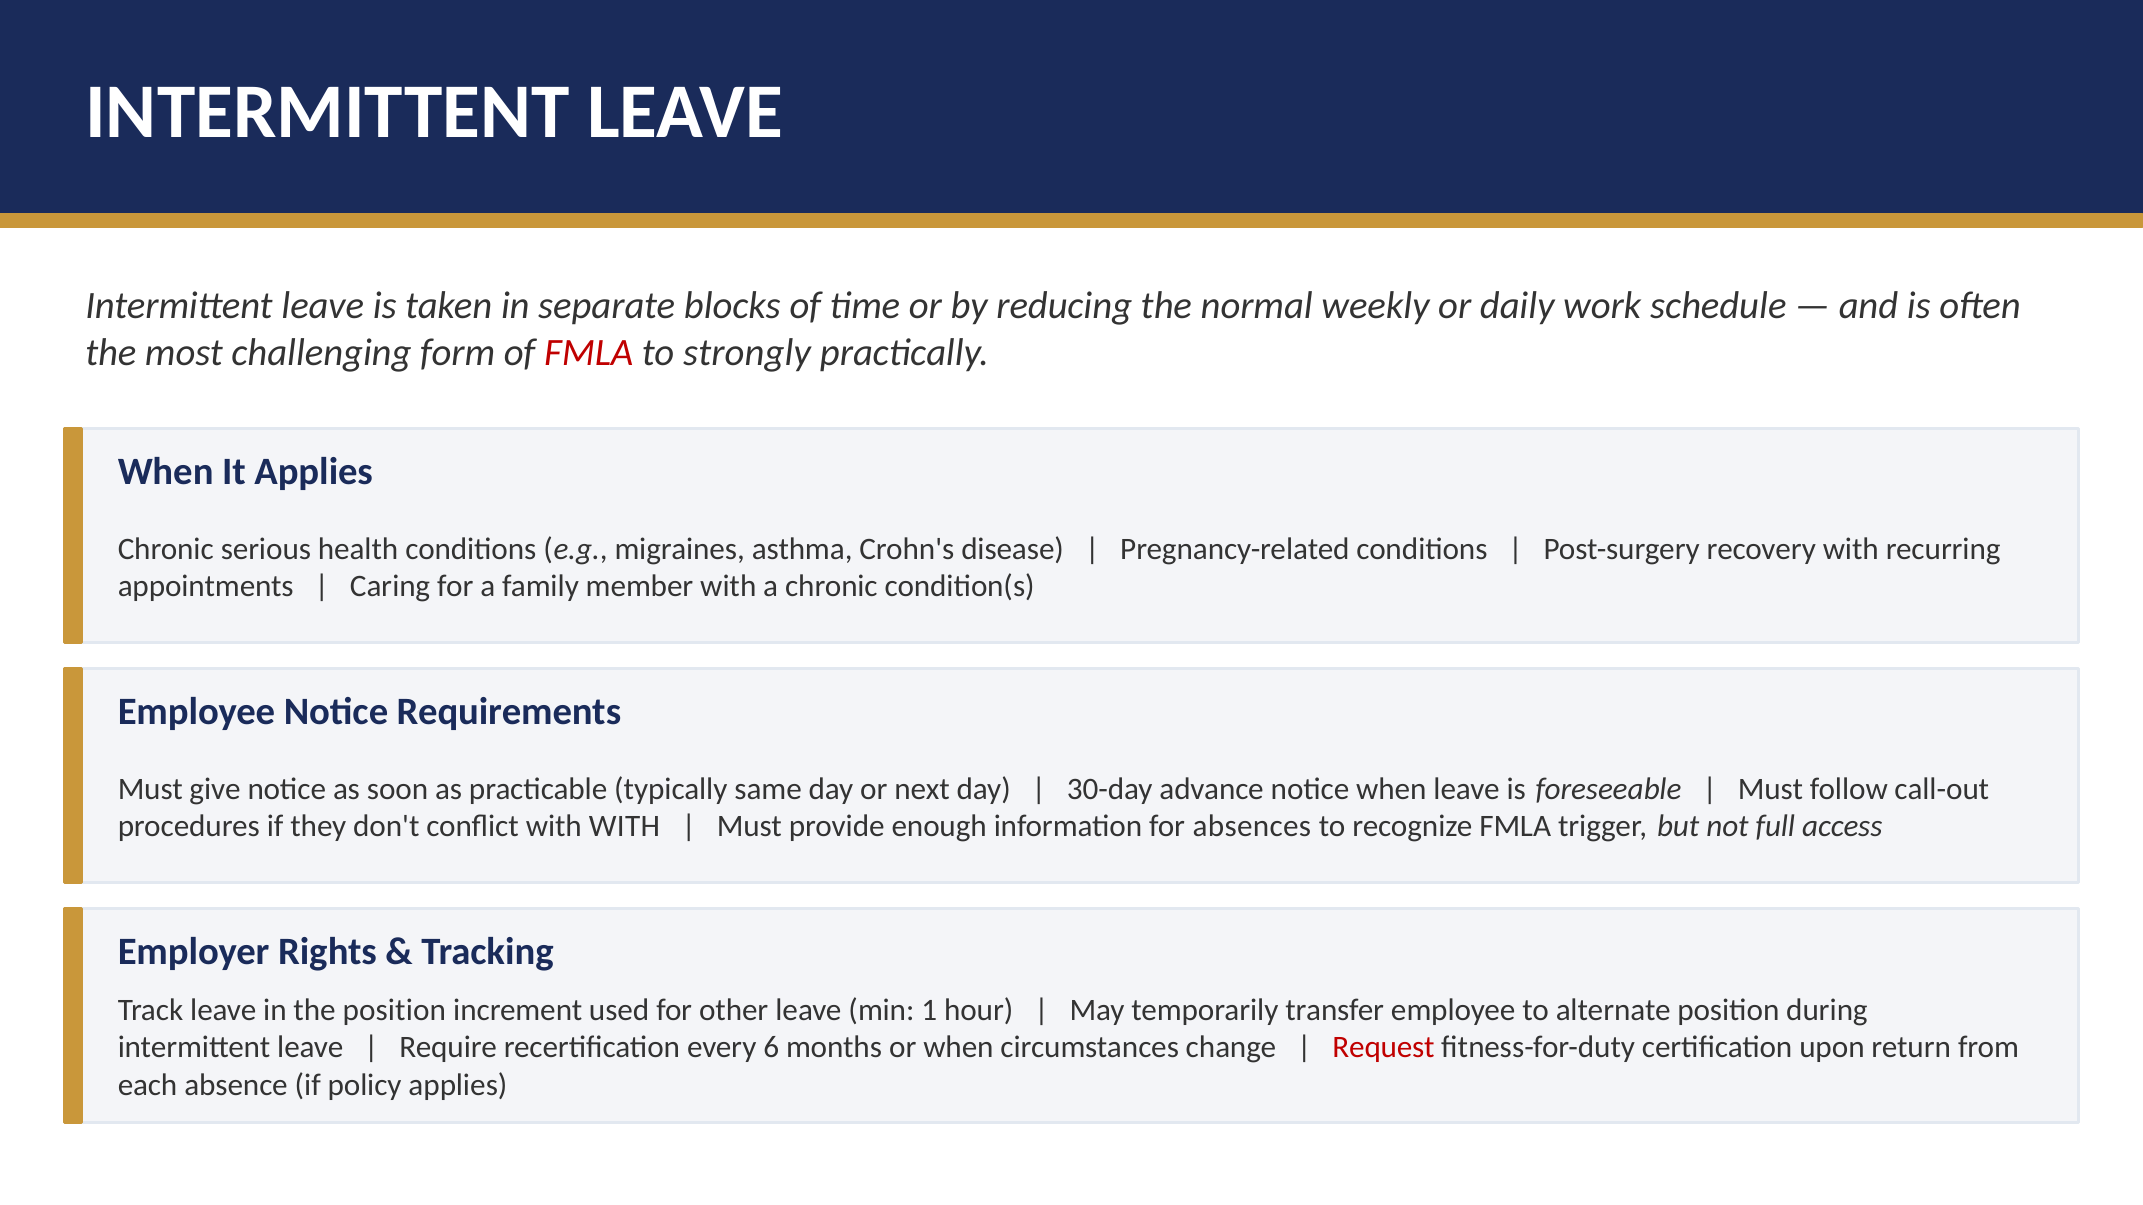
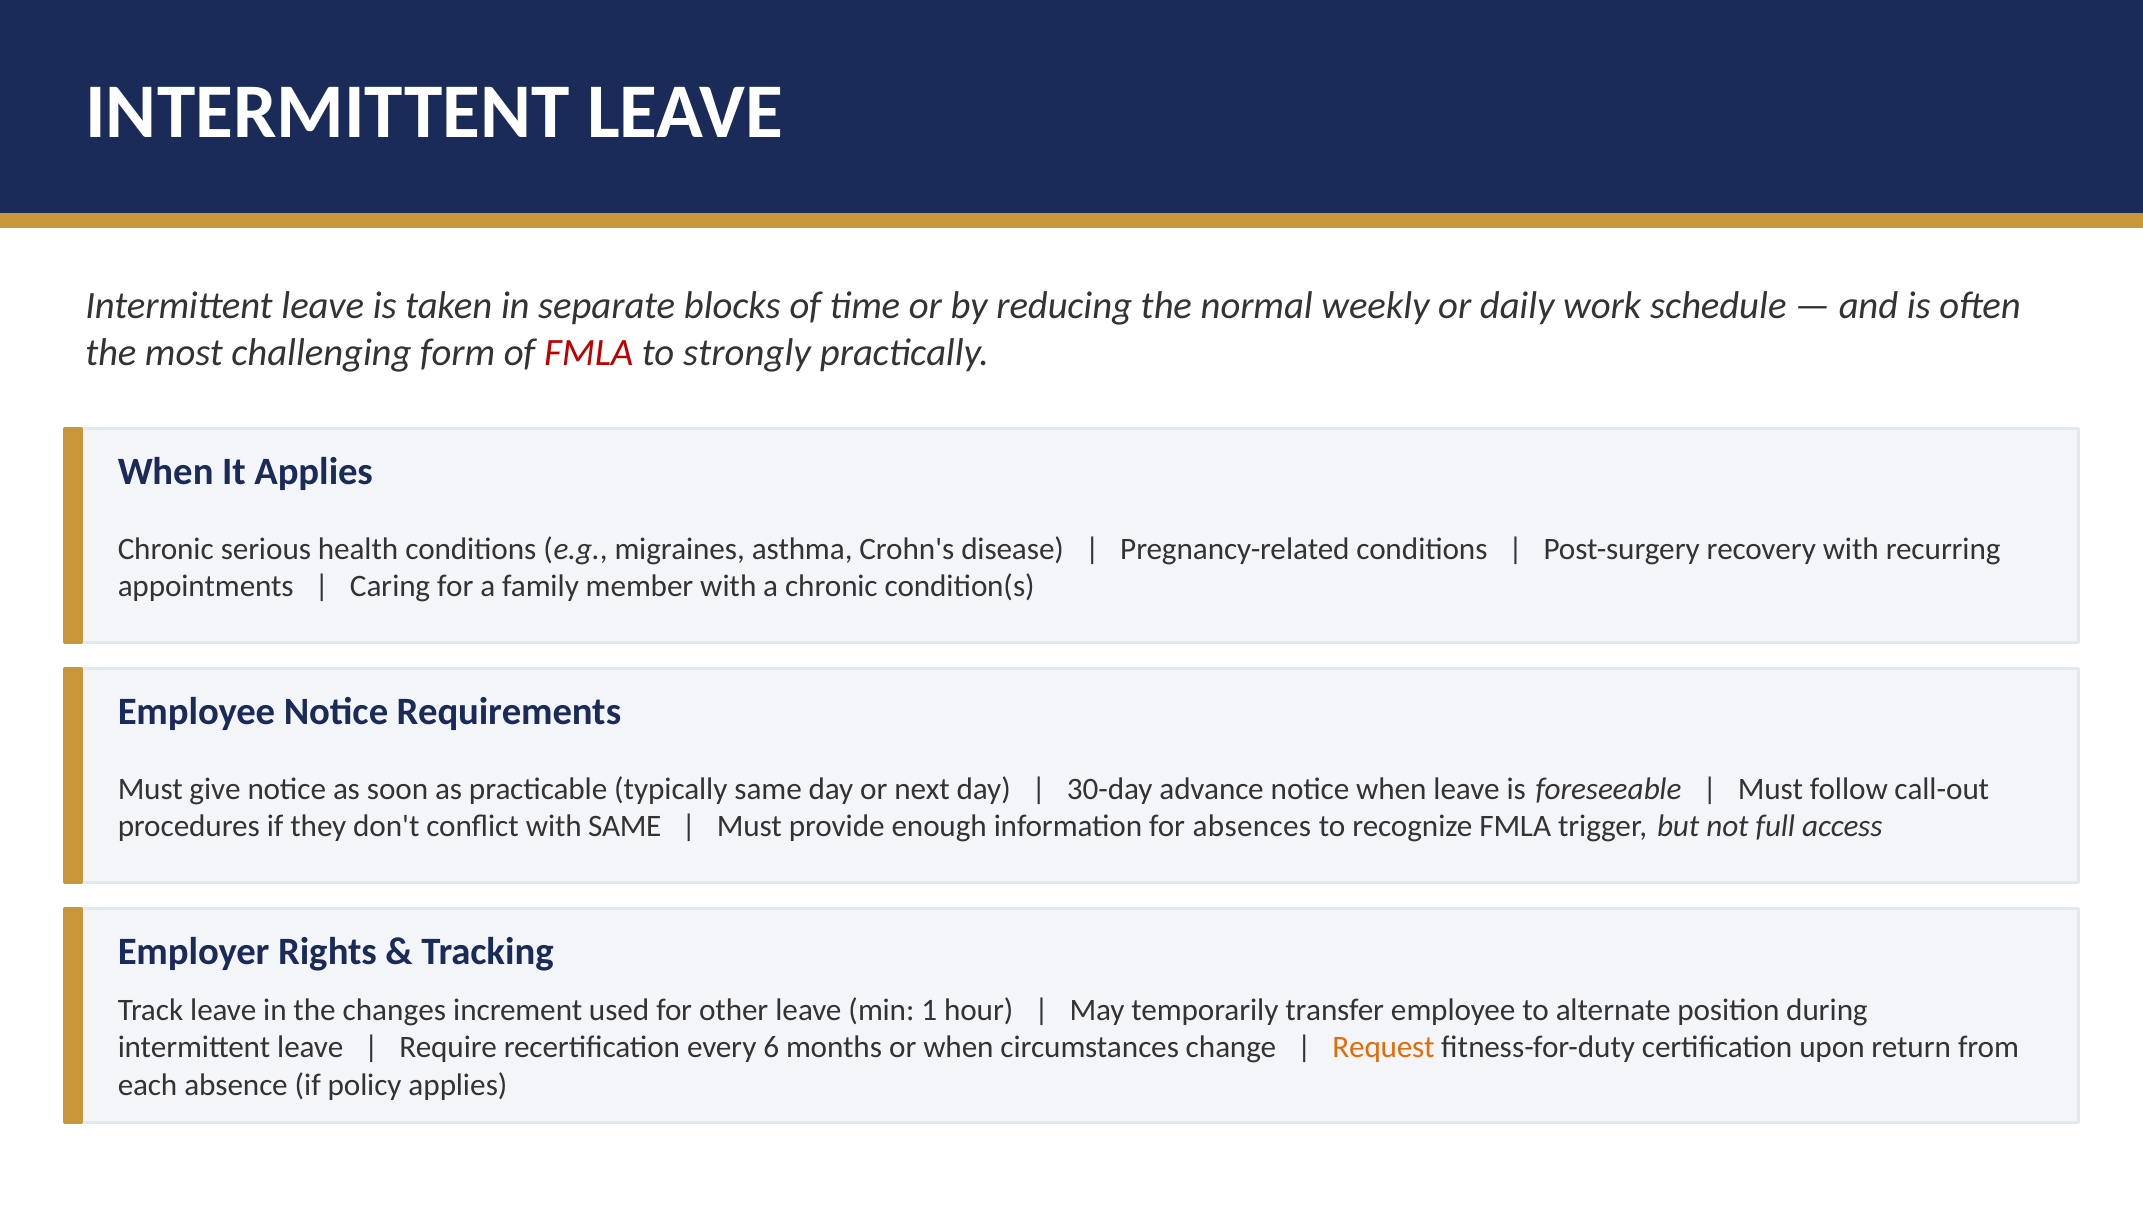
with WITH: WITH -> SAME (625, 827)
the position: position -> changes (394, 1010)
Request colour: red -> orange (1384, 1048)
